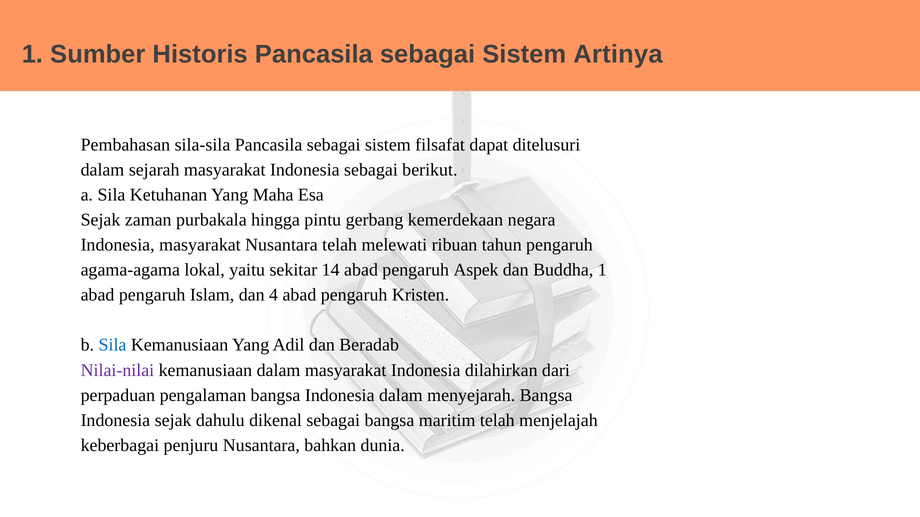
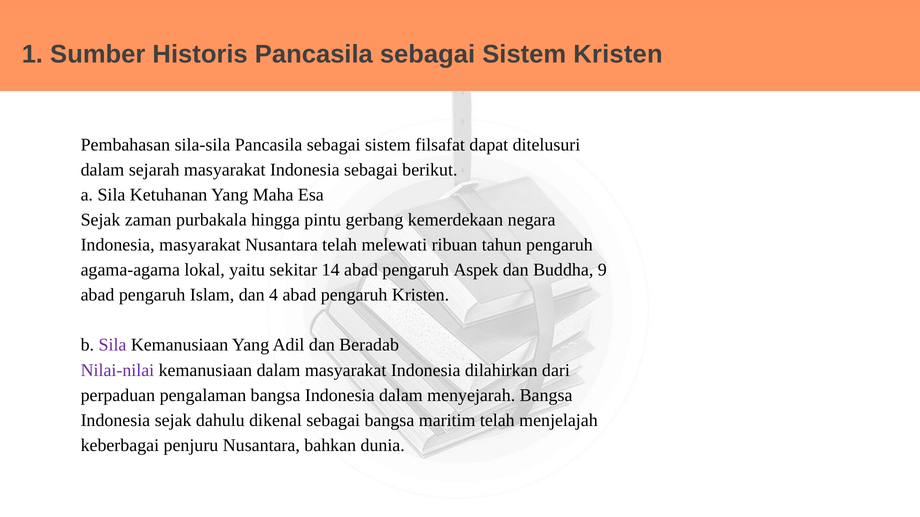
Sistem Artinya: Artinya -> Kristen (618, 54)
Buddha 1: 1 -> 9 (602, 270)
Sila colour: blue -> purple (112, 345)
